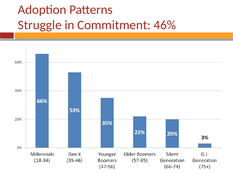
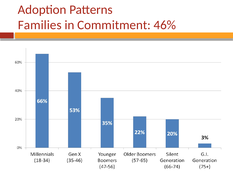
Struggle: Struggle -> Families (40, 25)
